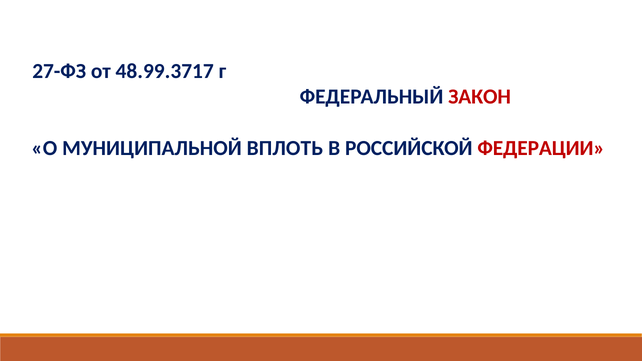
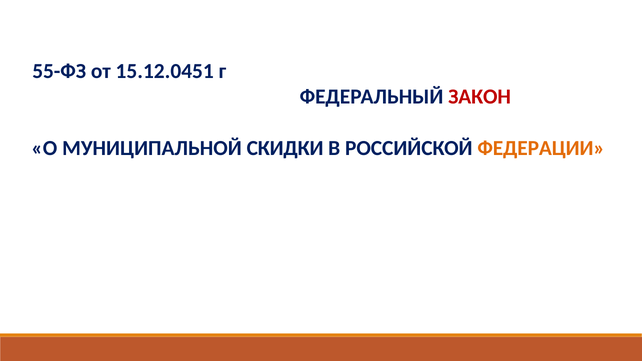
27-ФЗ: 27-ФЗ -> 55-ФЗ (59, 71)
48.99.3717: 48.99.3717 -> 15.12.0451 (165, 71)
ВПЛОТЬ: ВПЛОТЬ -> СКИДКИ (285, 148)
ФЕДЕРАЦИИ colour: red -> orange (541, 148)
